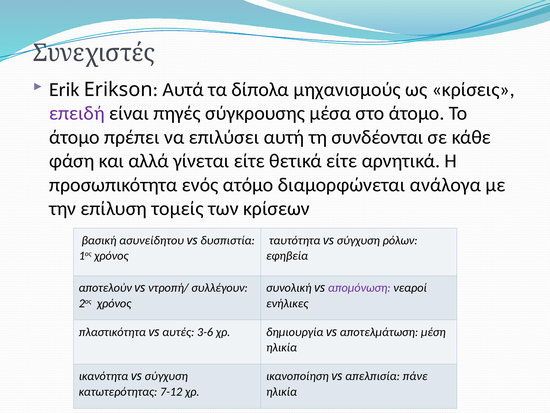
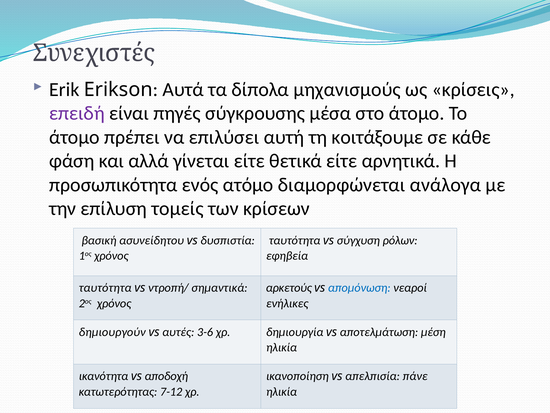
συνδέονται: συνδέονται -> κοιτάξουμε (377, 137)
αποτελούν: αποτελούν -> ταυτότητα (105, 287)
συλλέγουν: συλλέγουν -> σημαντικά (219, 287)
συνολική: συνολική -> αρκετούς (289, 287)
απομόνωση colour: purple -> blue (359, 287)
πλαστικότητα: πλαστικότητα -> δημιουργούν (112, 332)
ικανότητα vs σύγχυση: σύγχυση -> αποδοχή (166, 376)
